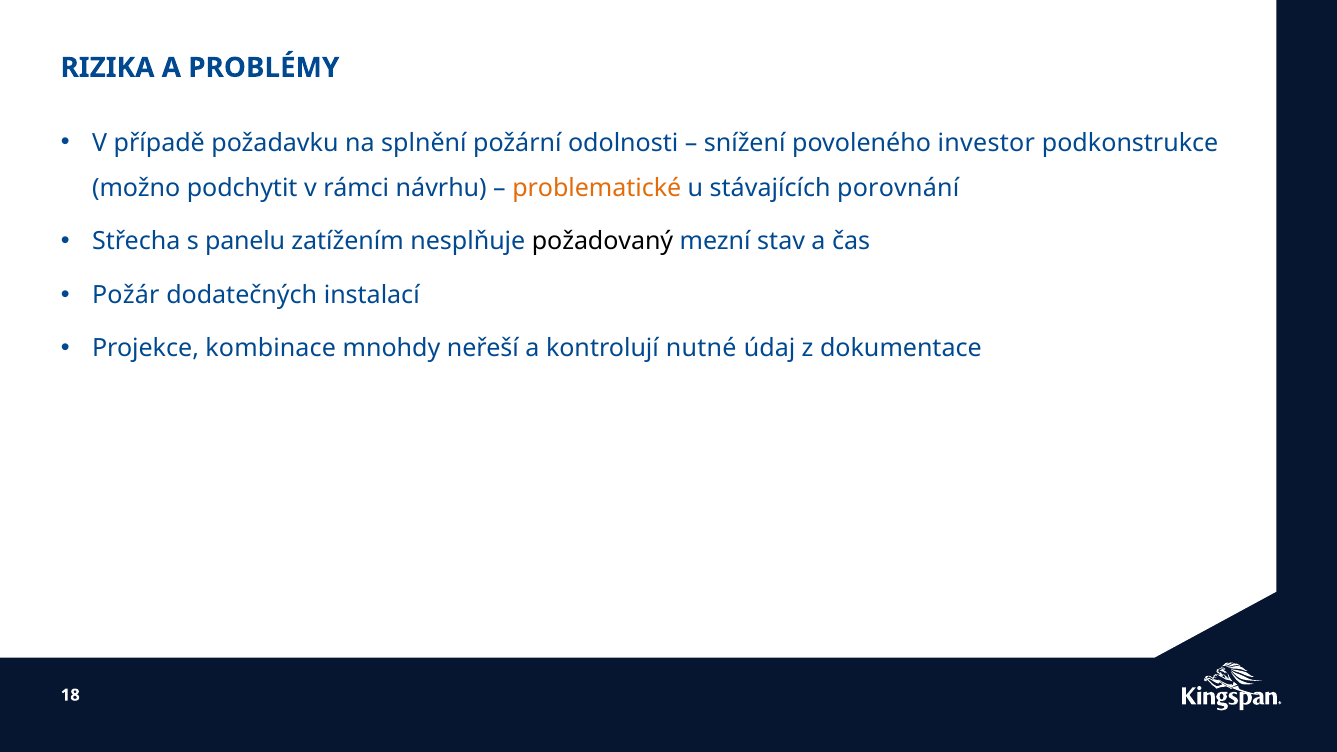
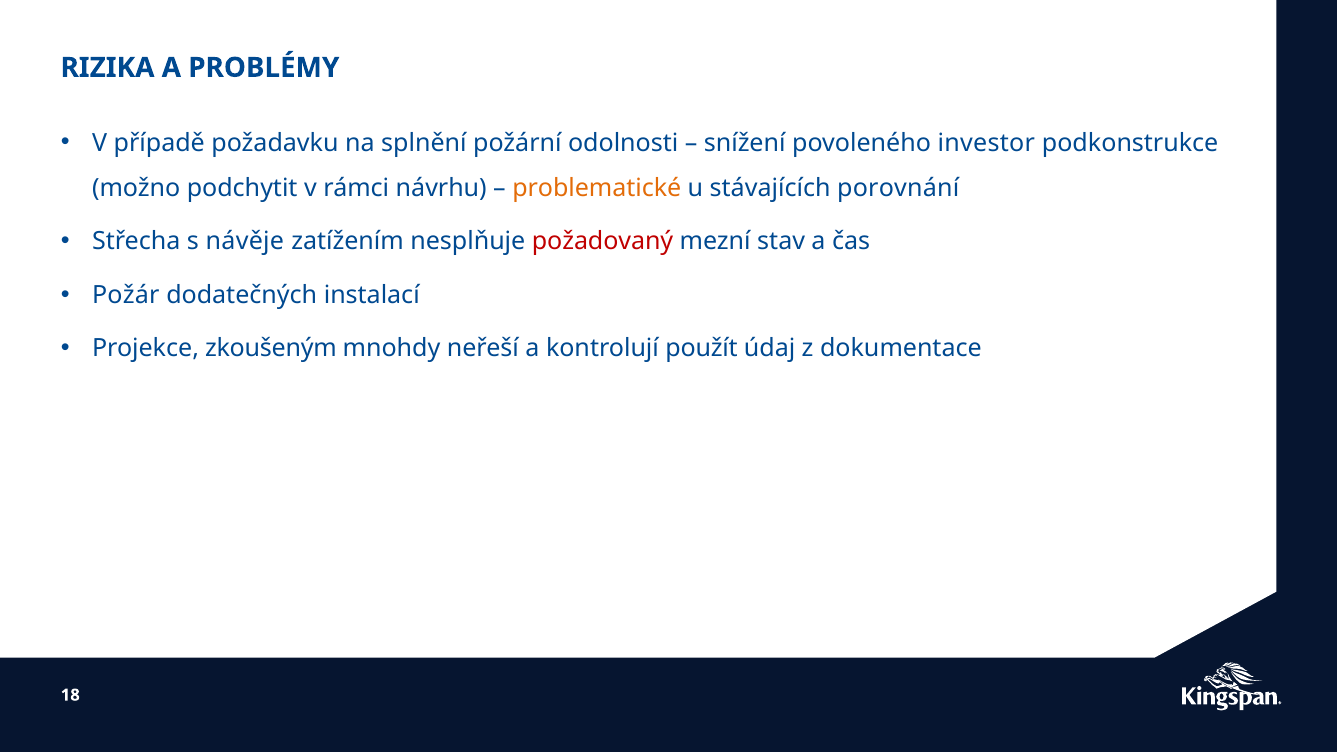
panelu: panelu -> návěje (245, 242)
požadovaný colour: black -> red (603, 242)
kombinace: kombinace -> zkoušeným (271, 349)
nutné: nutné -> použít (702, 349)
